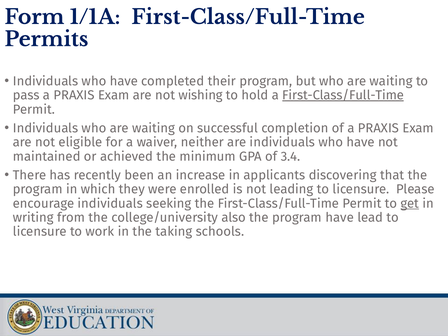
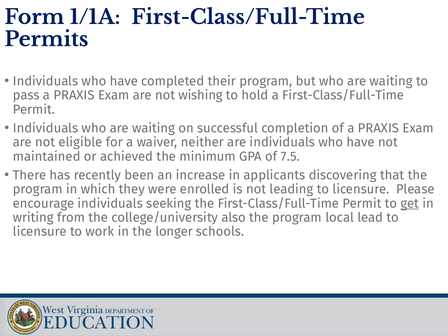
First-Class/Full-Time underline: present -> none (343, 95)
3.4: 3.4 -> 7.5 (290, 156)
program have: have -> local (340, 217)
taking: taking -> longer (174, 232)
